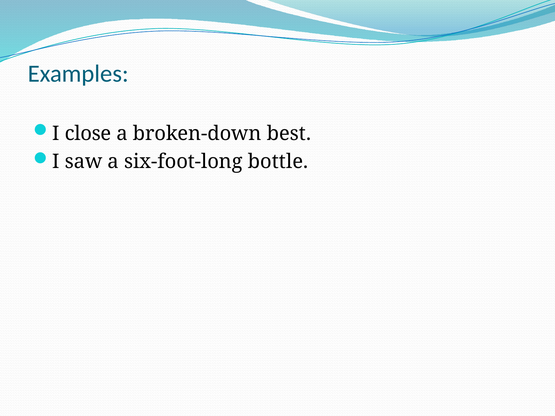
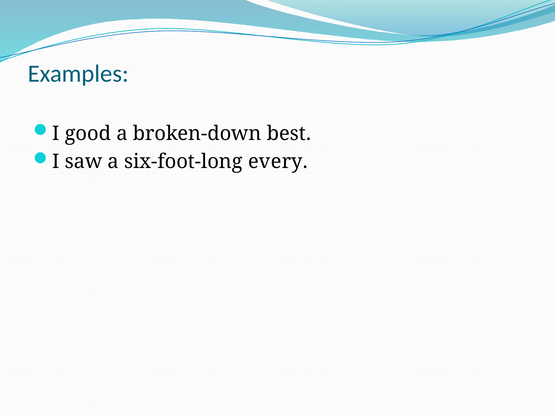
close: close -> good (88, 134)
bottle: bottle -> every (278, 162)
